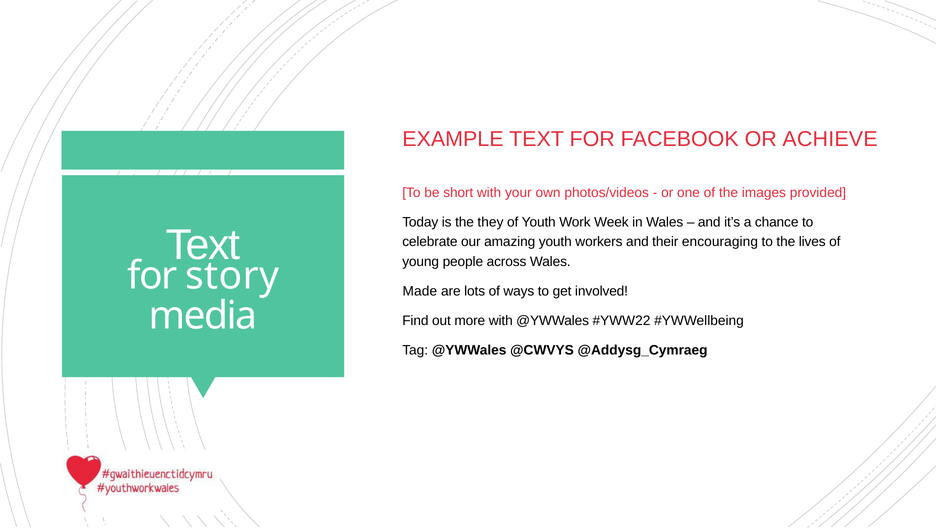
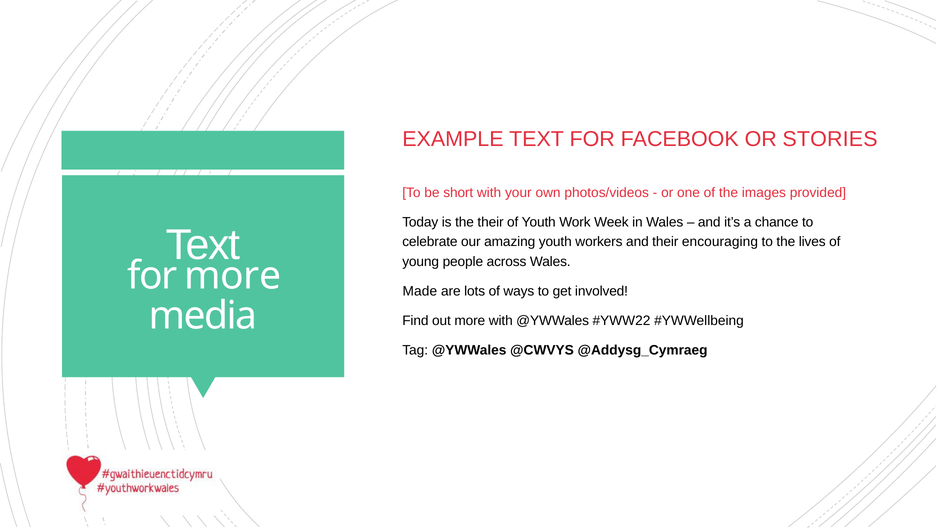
ACHIEVE: ACHIEVE -> STORIES (830, 139)
the they: they -> their (491, 222)
for story: story -> more (233, 276)
